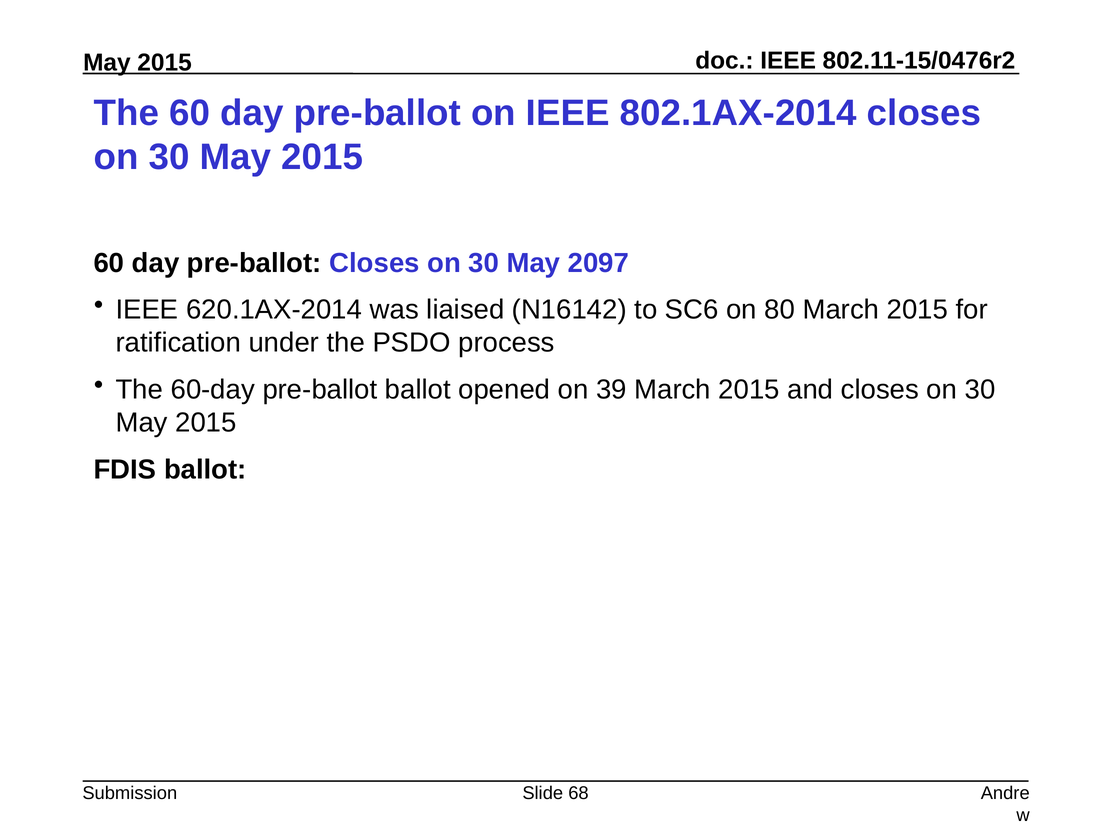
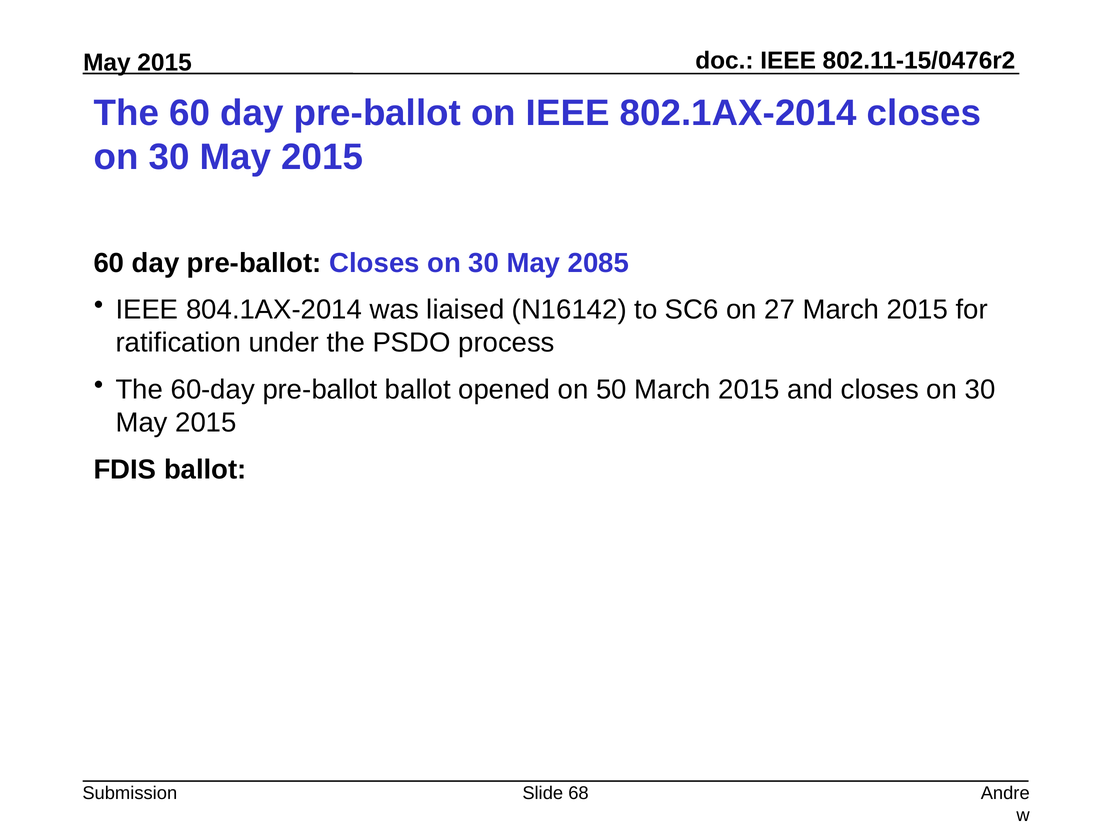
2097: 2097 -> 2085 (599, 263)
620.1AX-2014: 620.1AX-2014 -> 804.1AX-2014 (274, 310)
80: 80 -> 27 (780, 310)
39: 39 -> 50 (611, 390)
